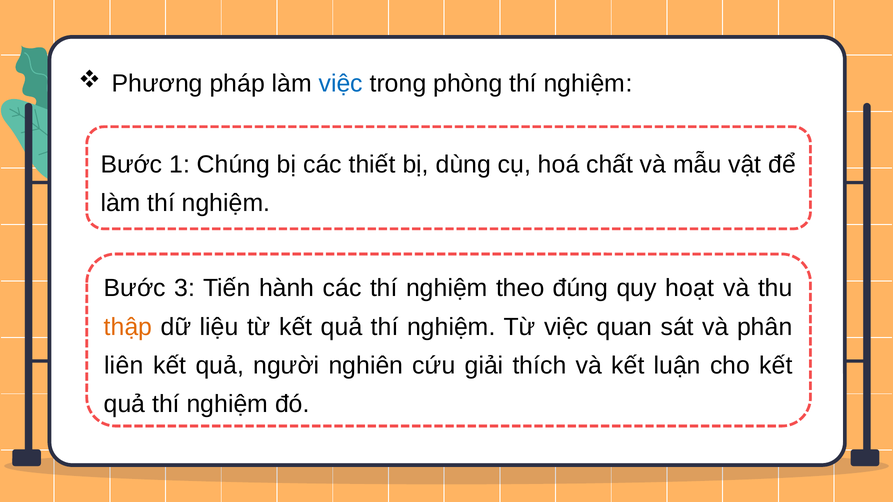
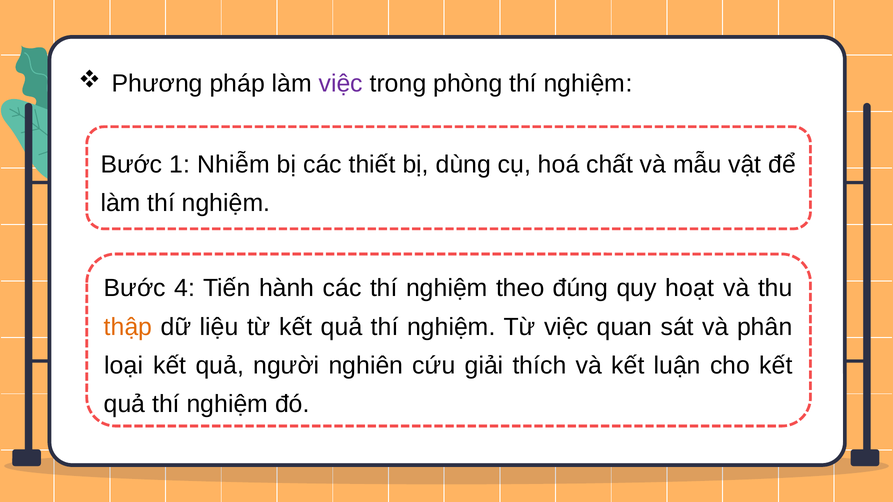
việc colour: blue -> purple (341, 83)
Chúng: Chúng -> Nhiễm (233, 165)
3: 3 -> 4 (185, 288)
liên: liên -> loại (124, 366)
